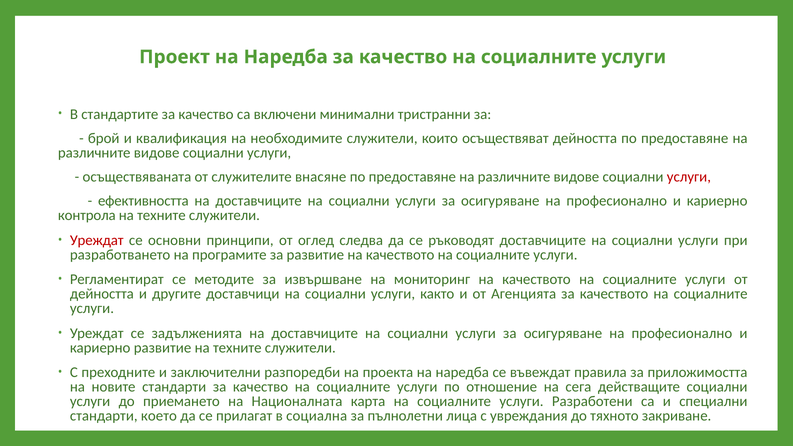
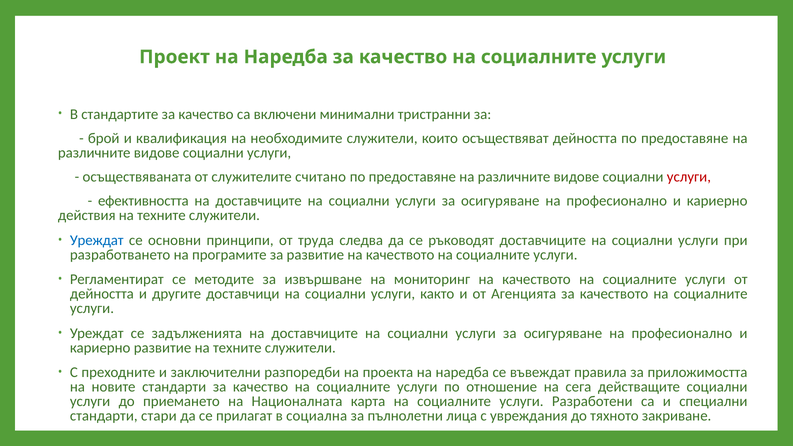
внасяне: внасяне -> считано (321, 177)
контрола: контрола -> действия (87, 215)
Уреждат colour: red -> blue (97, 240)
оглед: оглед -> труда (316, 240)
което: което -> стари (159, 416)
